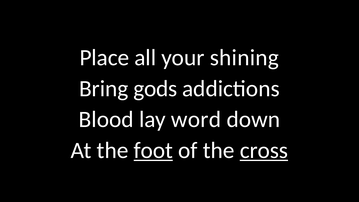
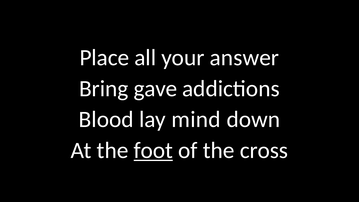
shining: shining -> answer (244, 58)
gods: gods -> gave (155, 89)
word: word -> mind (196, 119)
cross underline: present -> none (264, 150)
